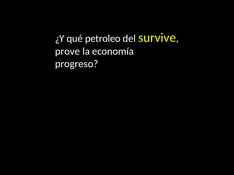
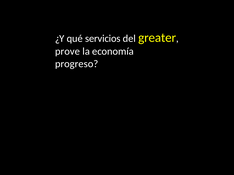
petroleo: petroleo -> servicios (103, 39)
survive: survive -> greater (157, 38)
